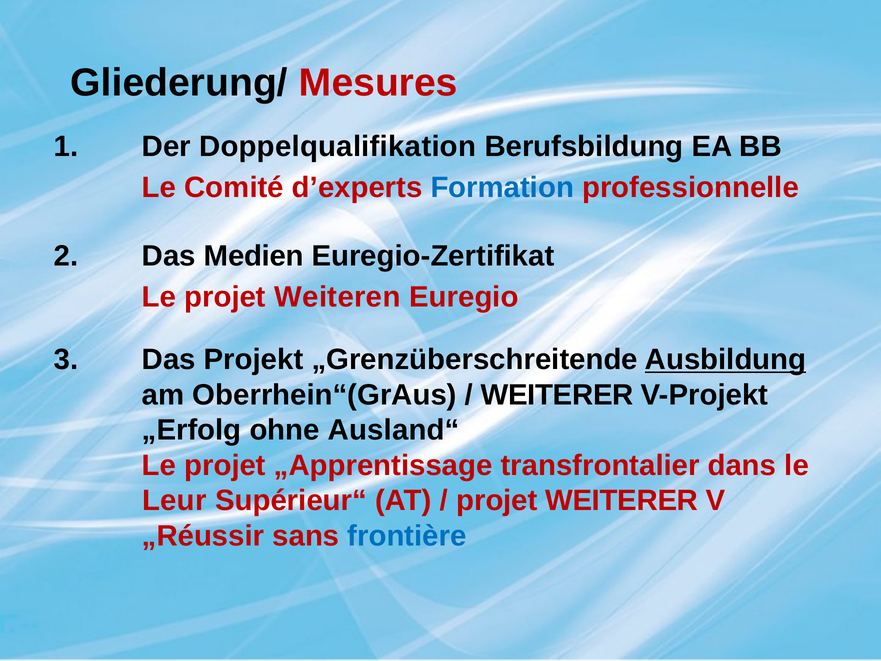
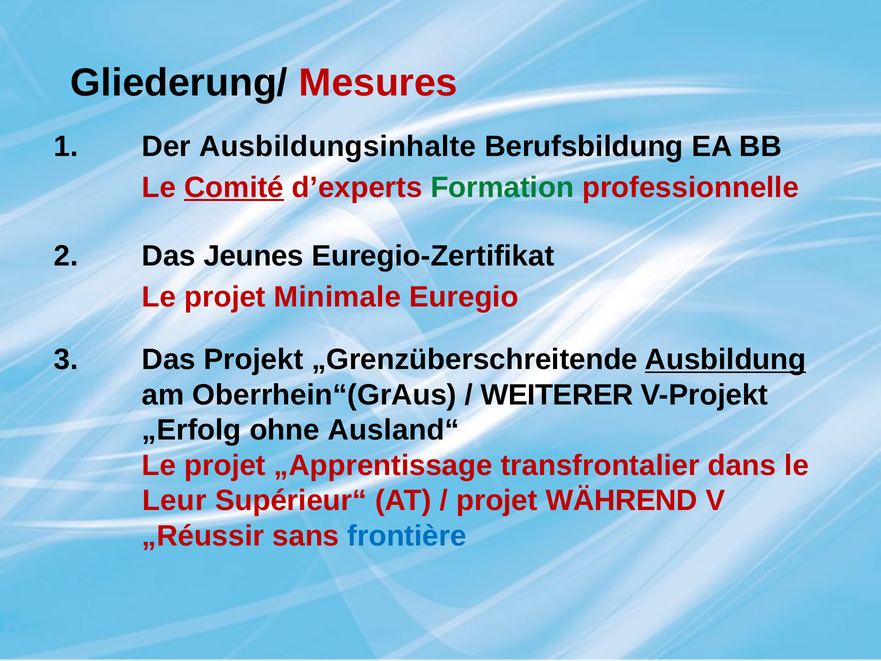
Doppelqualifikation: Doppelqualifikation -> Ausbildungsinhalte (338, 146)
Comité underline: none -> present (234, 187)
Formation colour: blue -> green (502, 187)
Medien: Medien -> Jeunes (254, 256)
Weiteren: Weiteren -> Minimale (337, 297)
projet WEITERER: WEITERER -> WÄHREND (622, 500)
